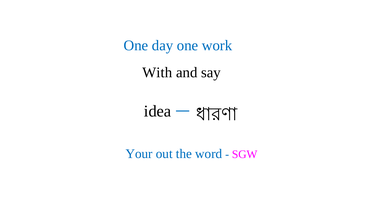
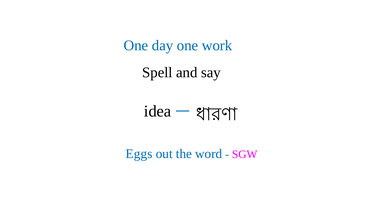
With: With -> Spell (157, 72)
Your: Your -> Eggs (139, 153)
